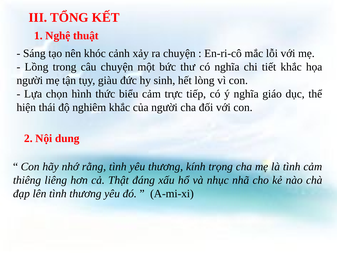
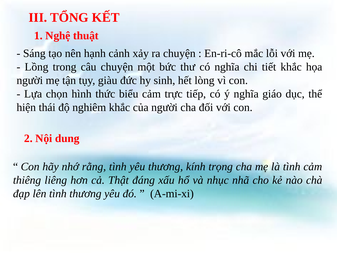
khóc: khóc -> hạnh (95, 53)
